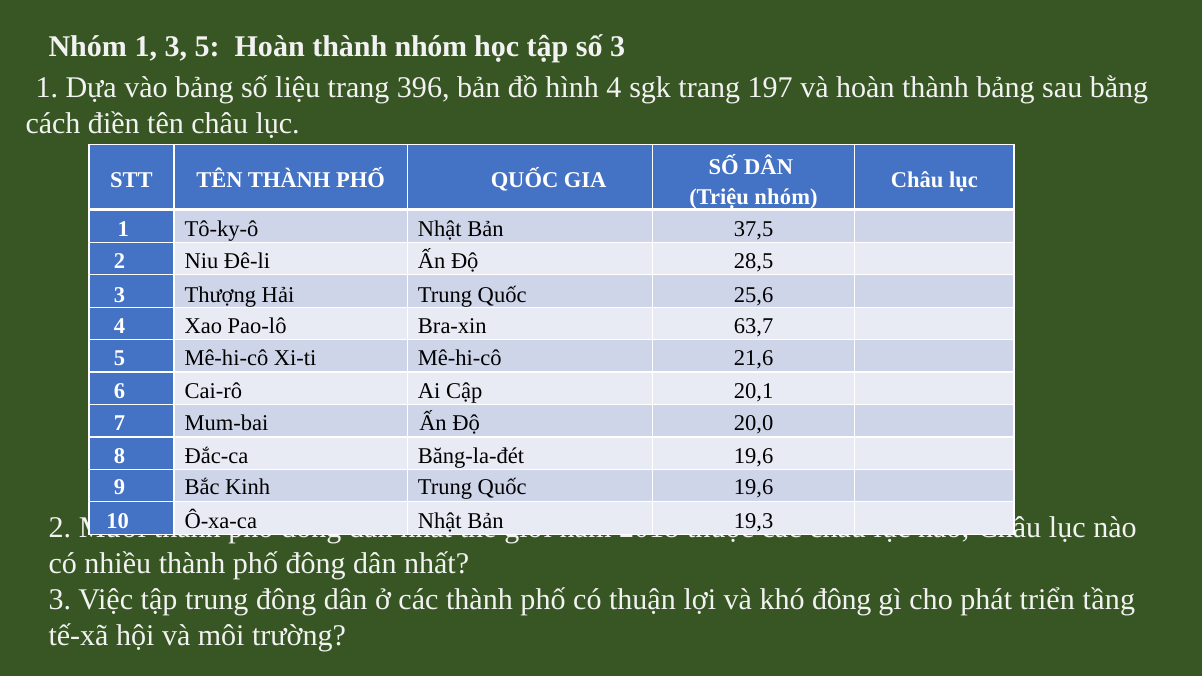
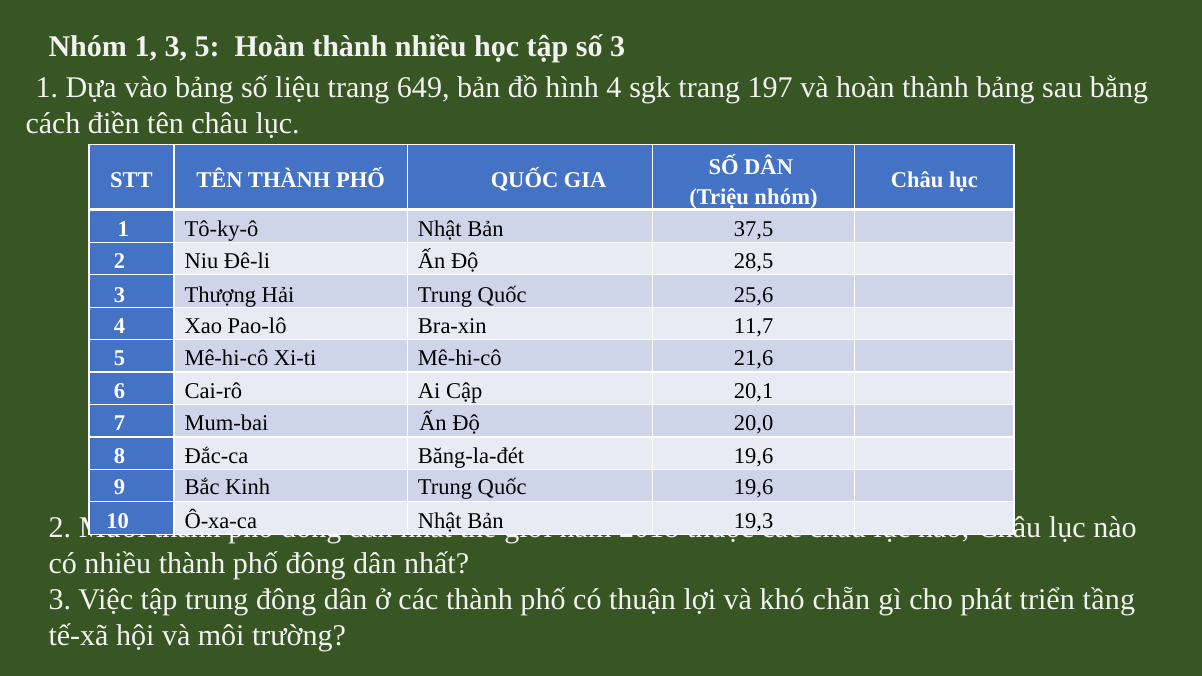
thành nhóm: nhóm -> nhiều (431, 46)
396: 396 -> 649 (423, 87)
63,7: 63,7 -> 11,7 (754, 326)
khó đông: đông -> chẵn (841, 600)
